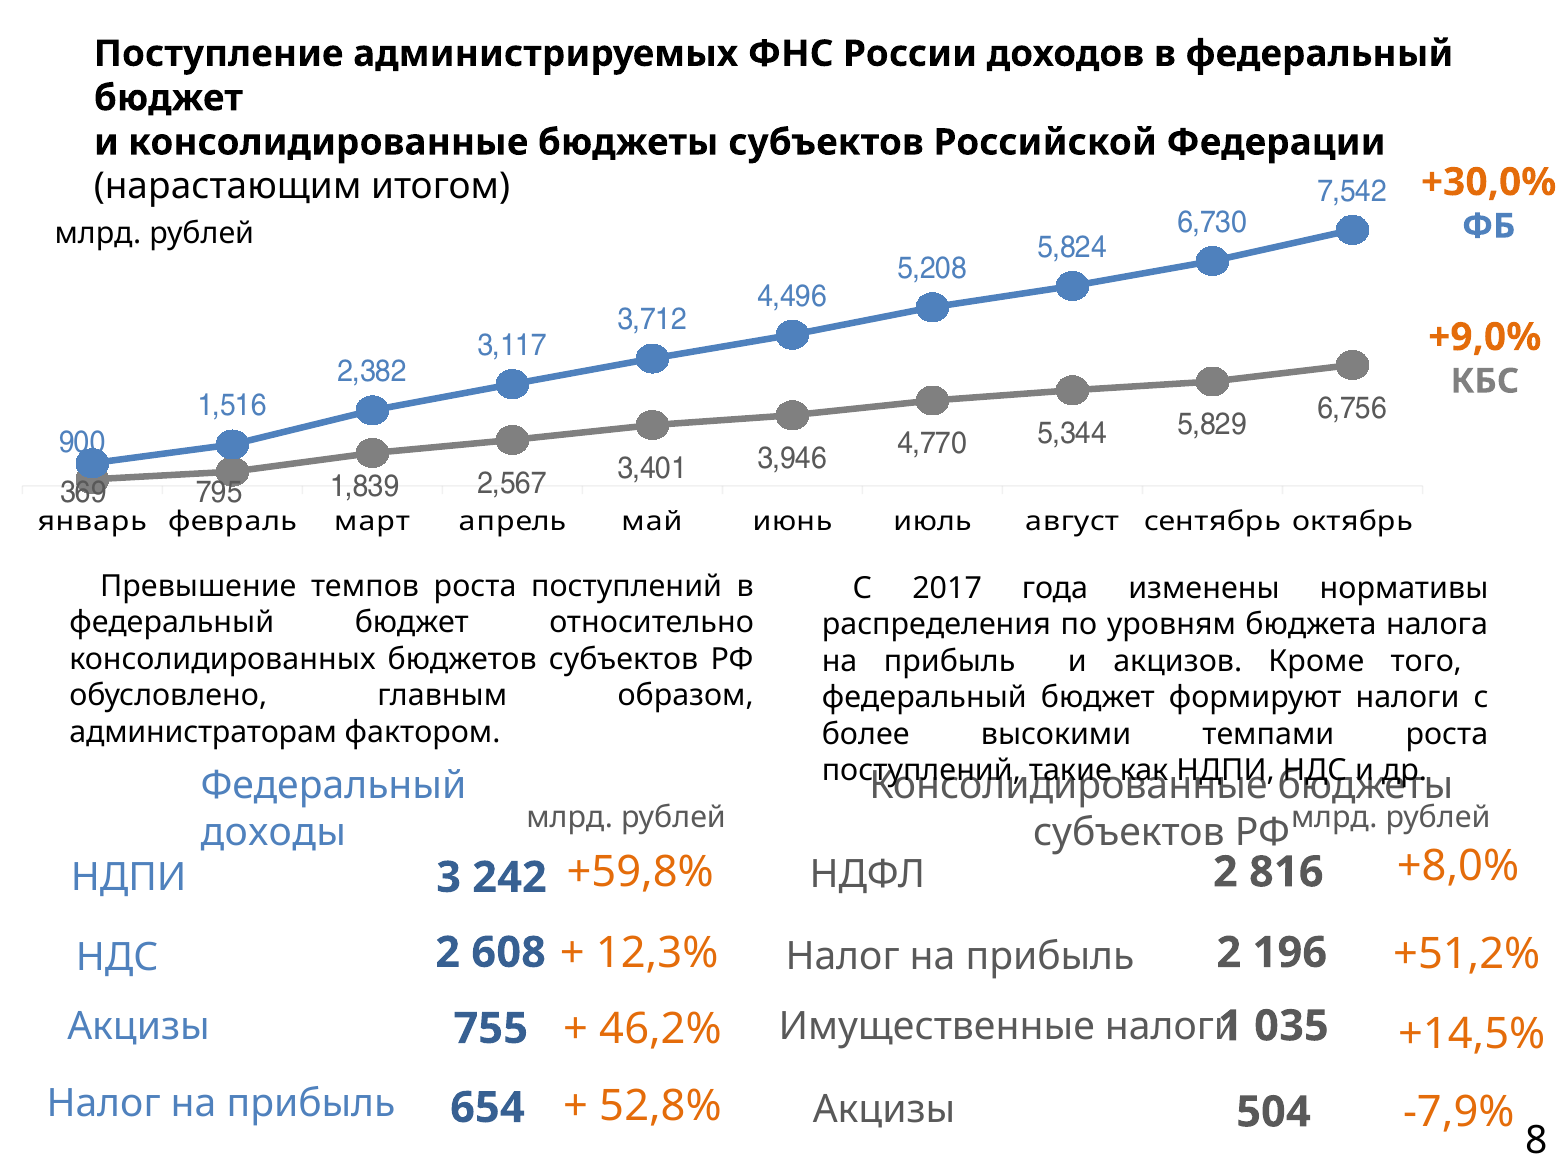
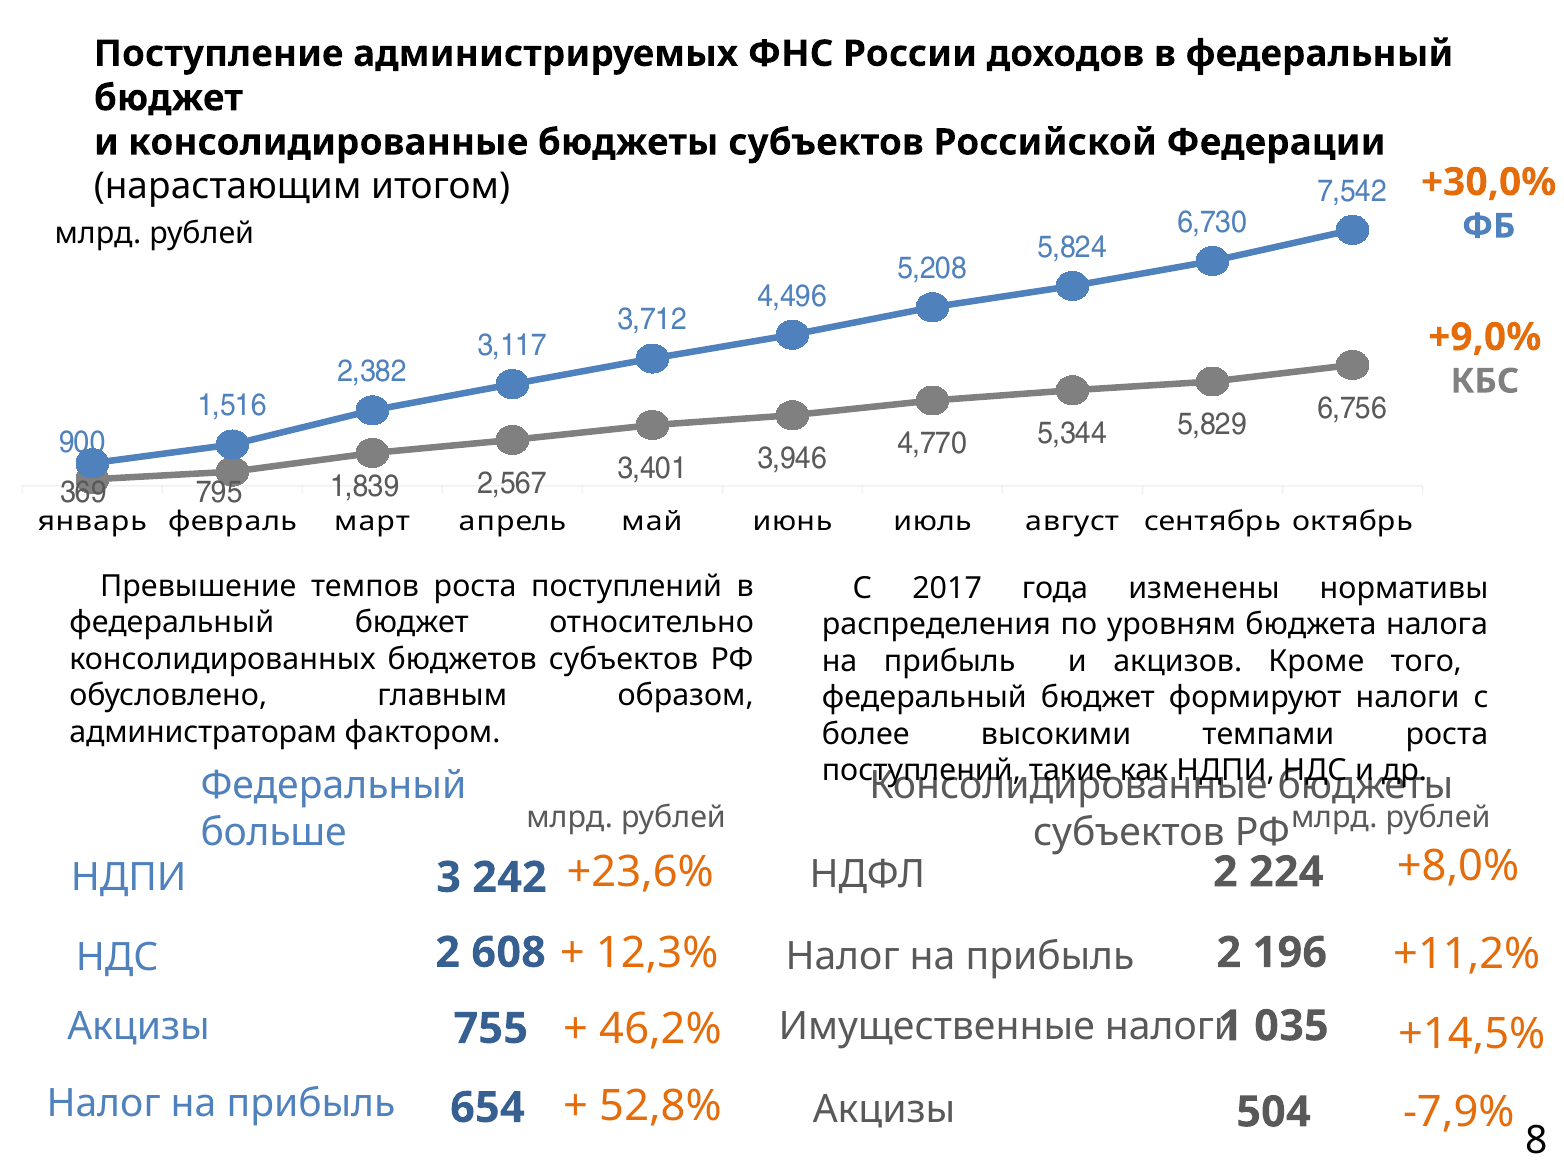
доходы: доходы -> больше (274, 833)
+59,8%: +59,8% -> +23,6% (640, 872)
816: 816 -> 224 (1286, 872)
+51,2%: +51,2% -> +11,2% (1467, 954)
